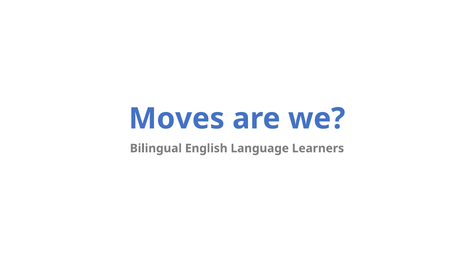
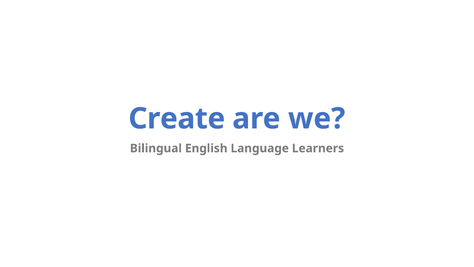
Moves: Moves -> Create (177, 118)
